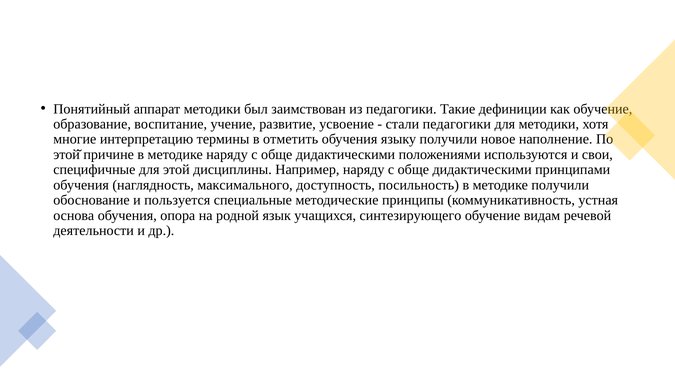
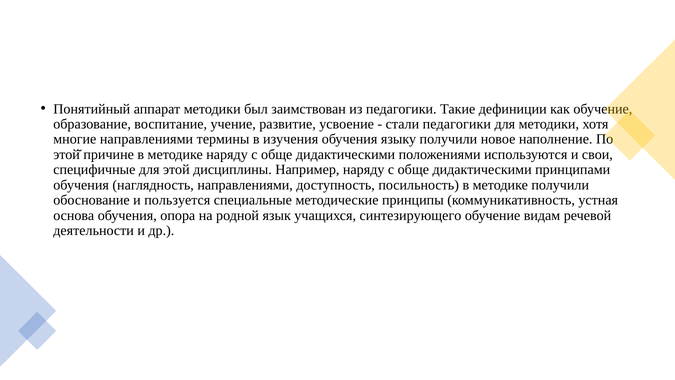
многие интерпретацию: интерпретацию -> направлениями (147, 139)
отметить: отметить -> изучения (291, 139)
наглядность максимального: максимального -> направлениями (245, 185)
